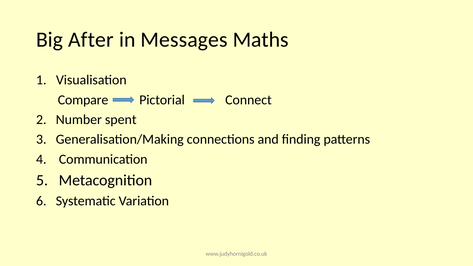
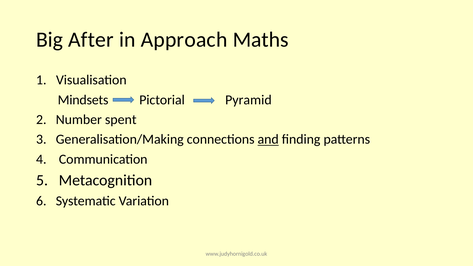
Messages: Messages -> Approach (184, 40)
Compare: Compare -> Mindsets (83, 100)
Connect: Connect -> Pyramid (248, 100)
and underline: none -> present (268, 139)
